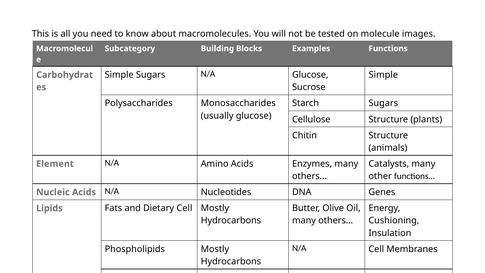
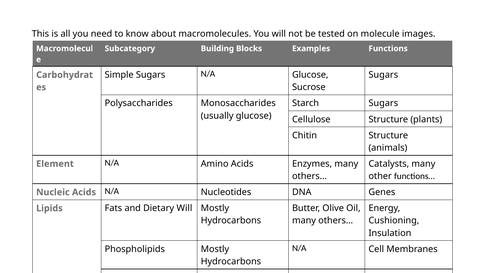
Simple: Simple -> Sugars (383, 75)
Dietary Cell: Cell -> Will (184, 208)
